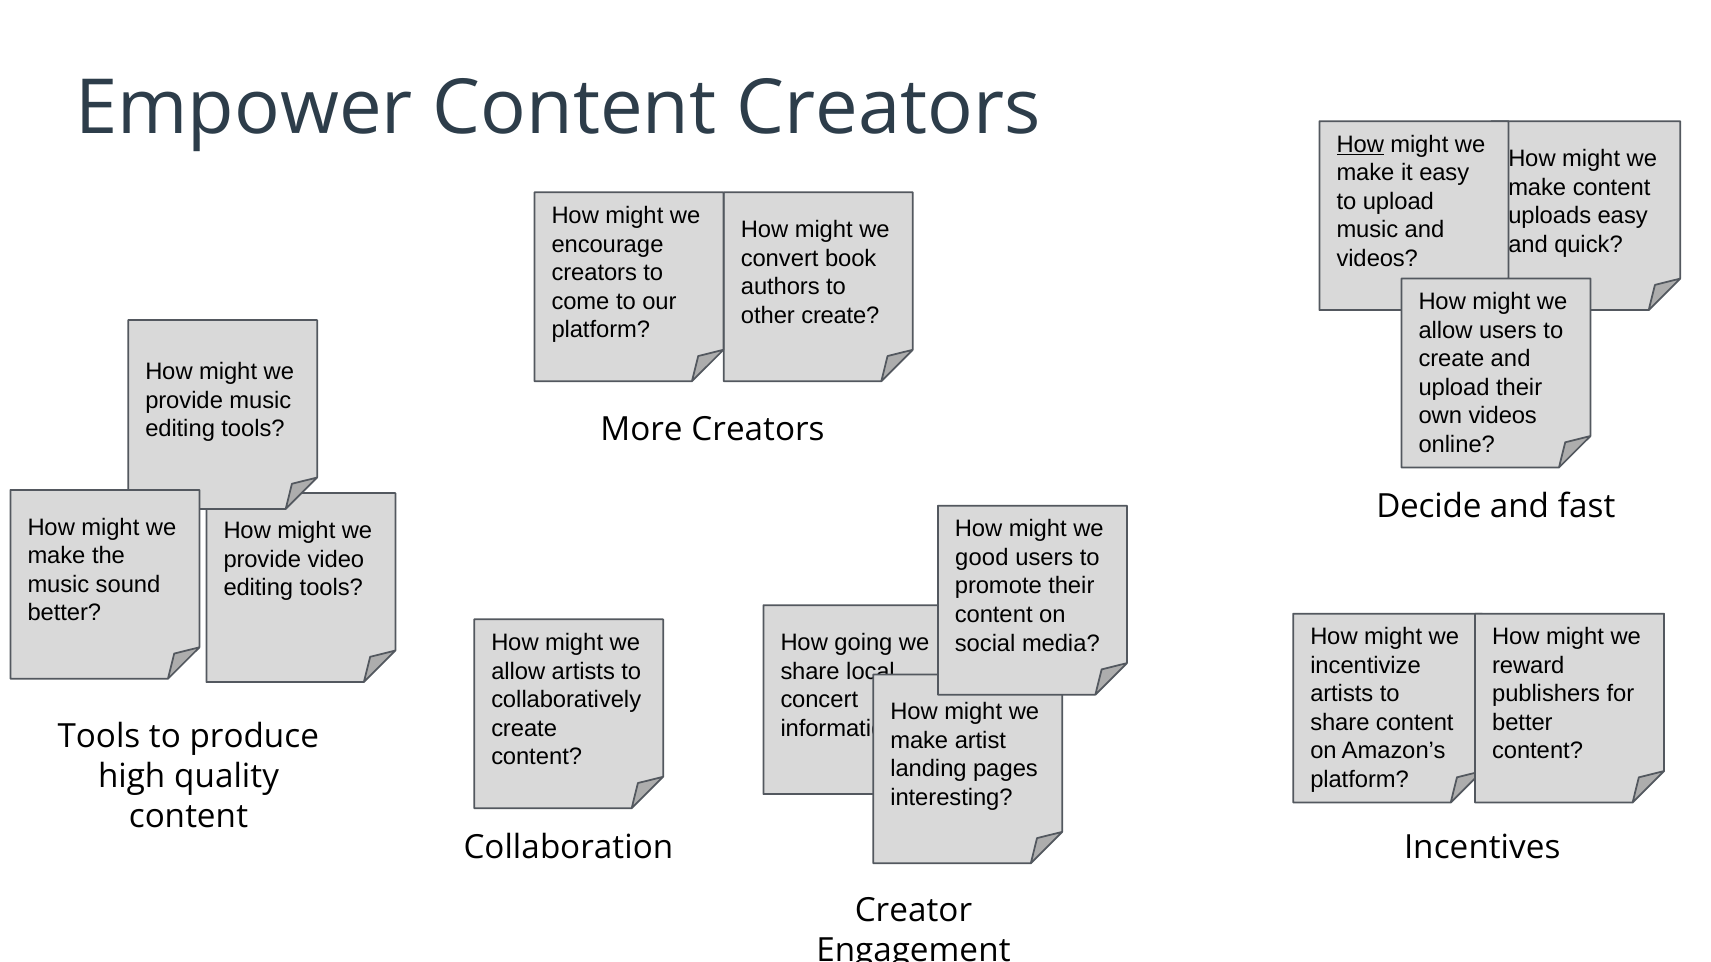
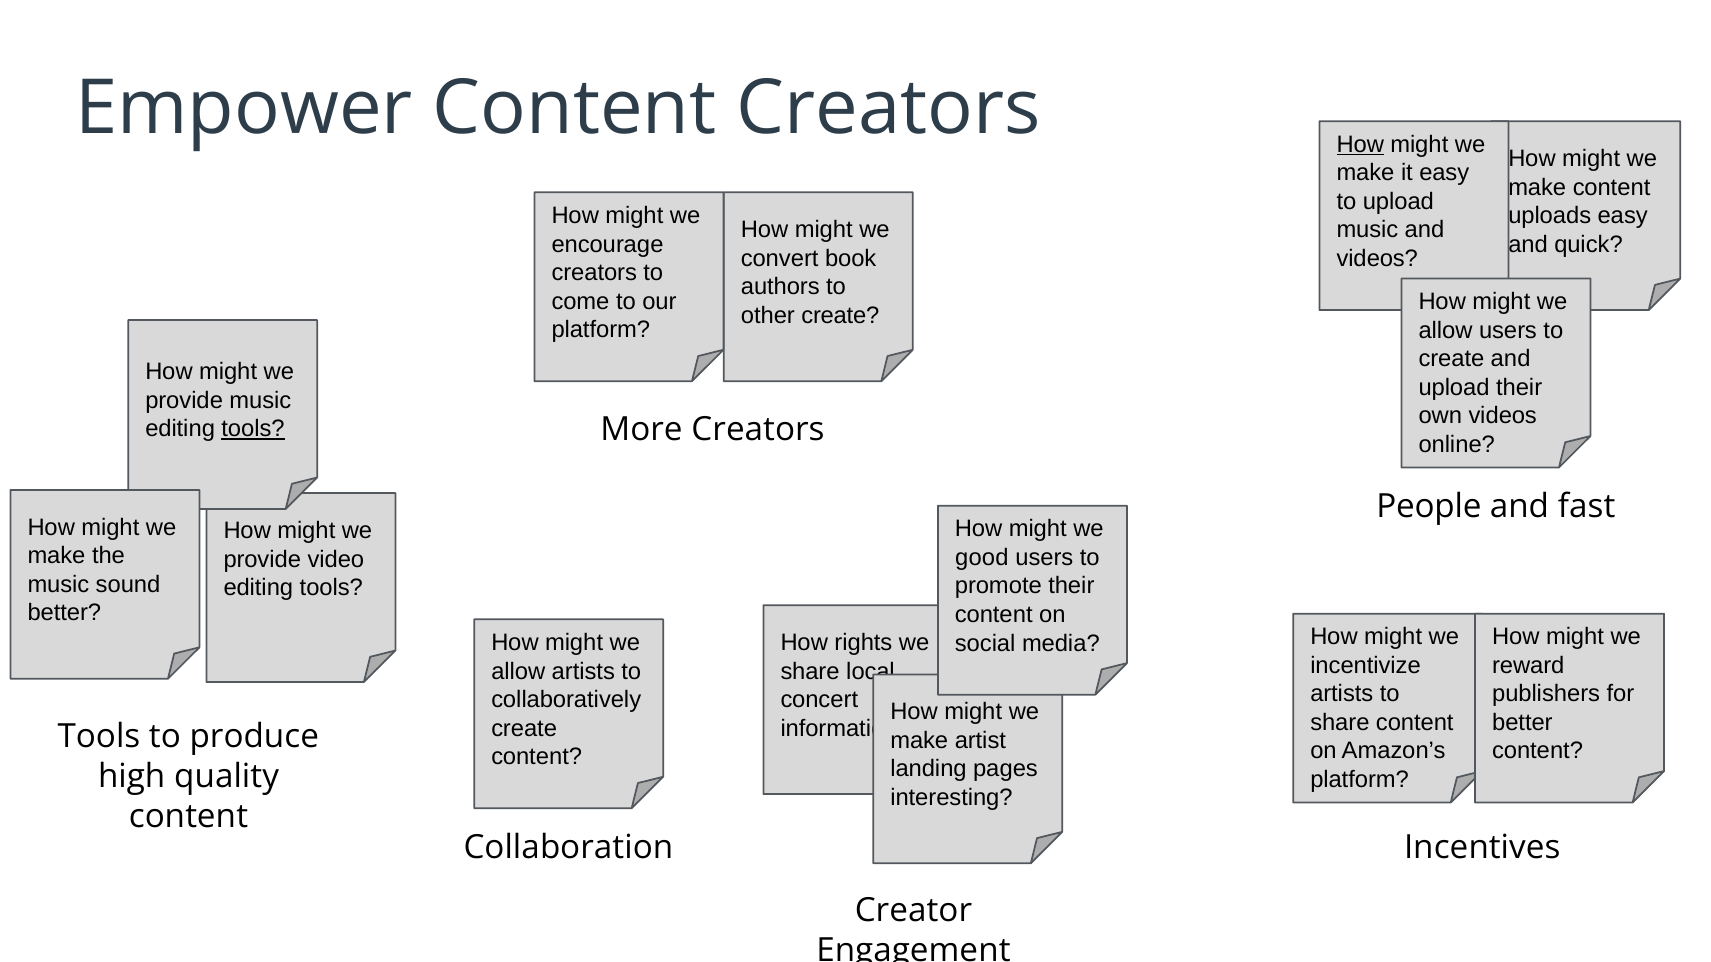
tools underline: none -> present (253, 429)
Decide: Decide -> People (1429, 507)
going: going -> rights (863, 643)
